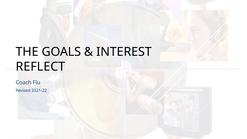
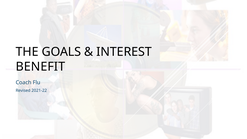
REFLECT: REFLECT -> BENEFIT (40, 67)
